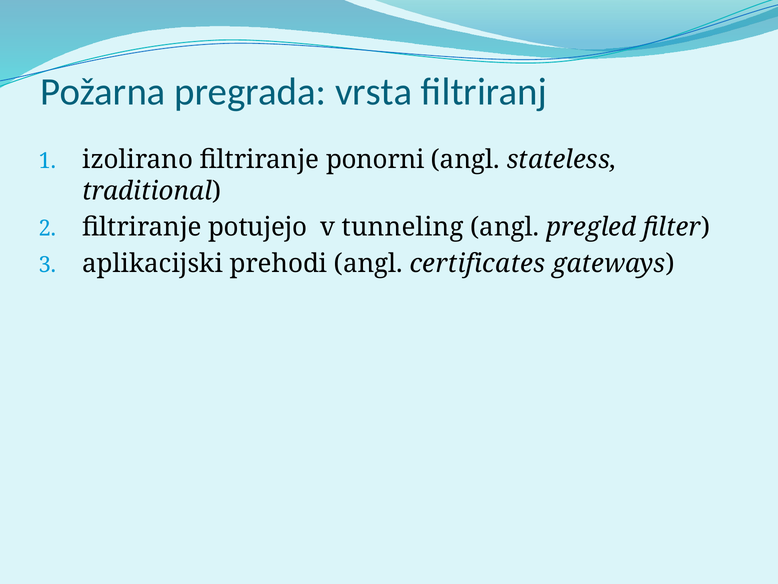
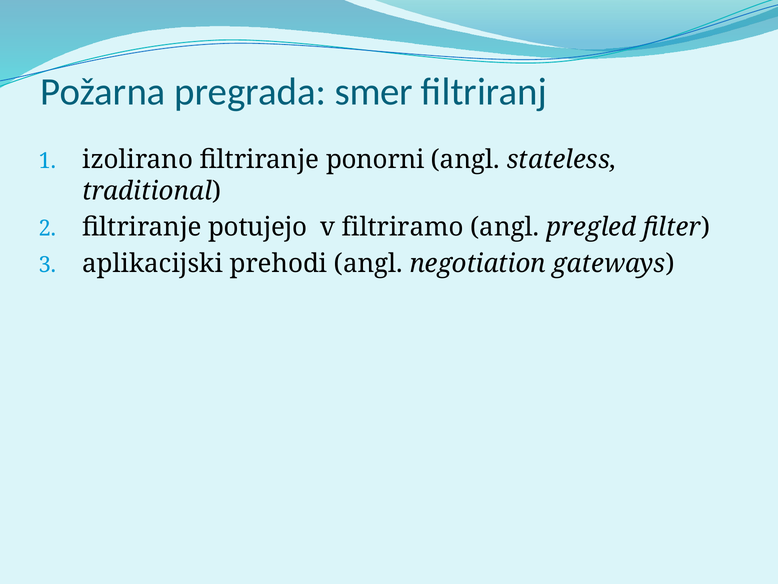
vrsta: vrsta -> smer (374, 92)
tunneling: tunneling -> filtriramo (403, 227)
certificates: certificates -> negotiation (478, 263)
